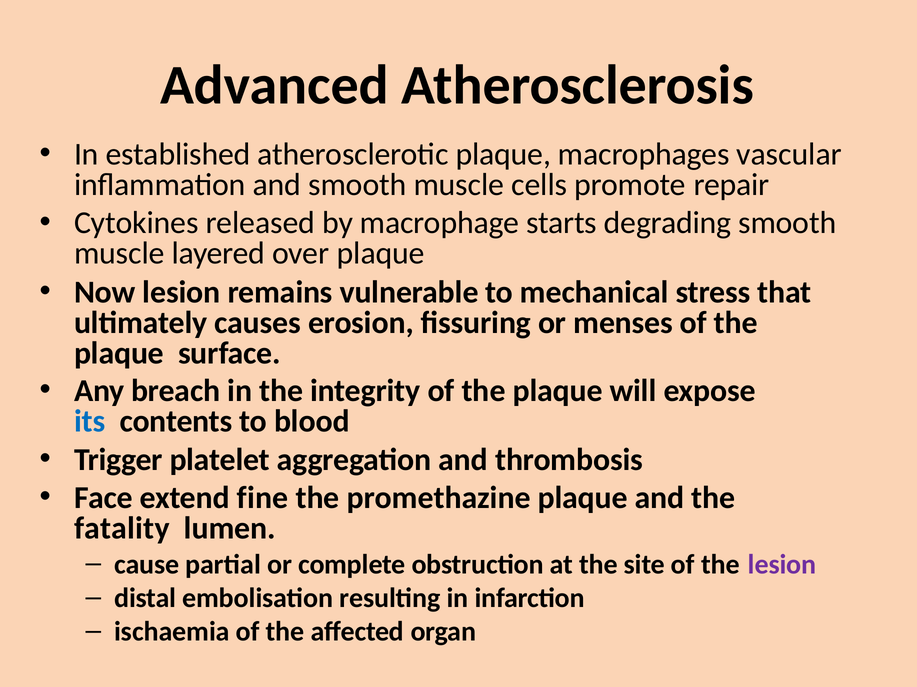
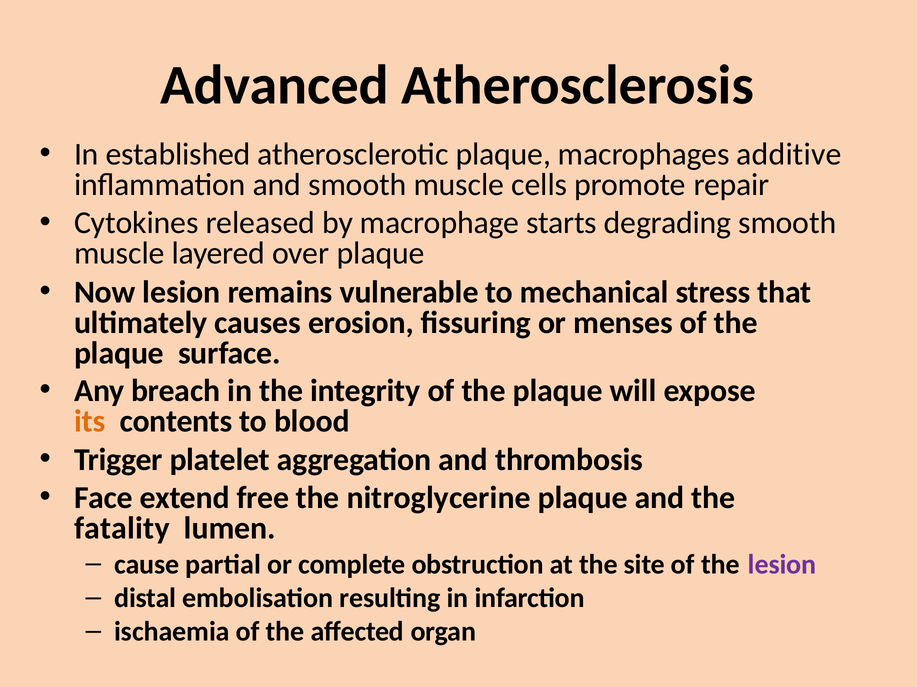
vascular: vascular -> additive (789, 154)
its colour: blue -> orange (90, 422)
fine: fine -> free (263, 498)
promethazine: promethazine -> nitroglycerine (439, 498)
